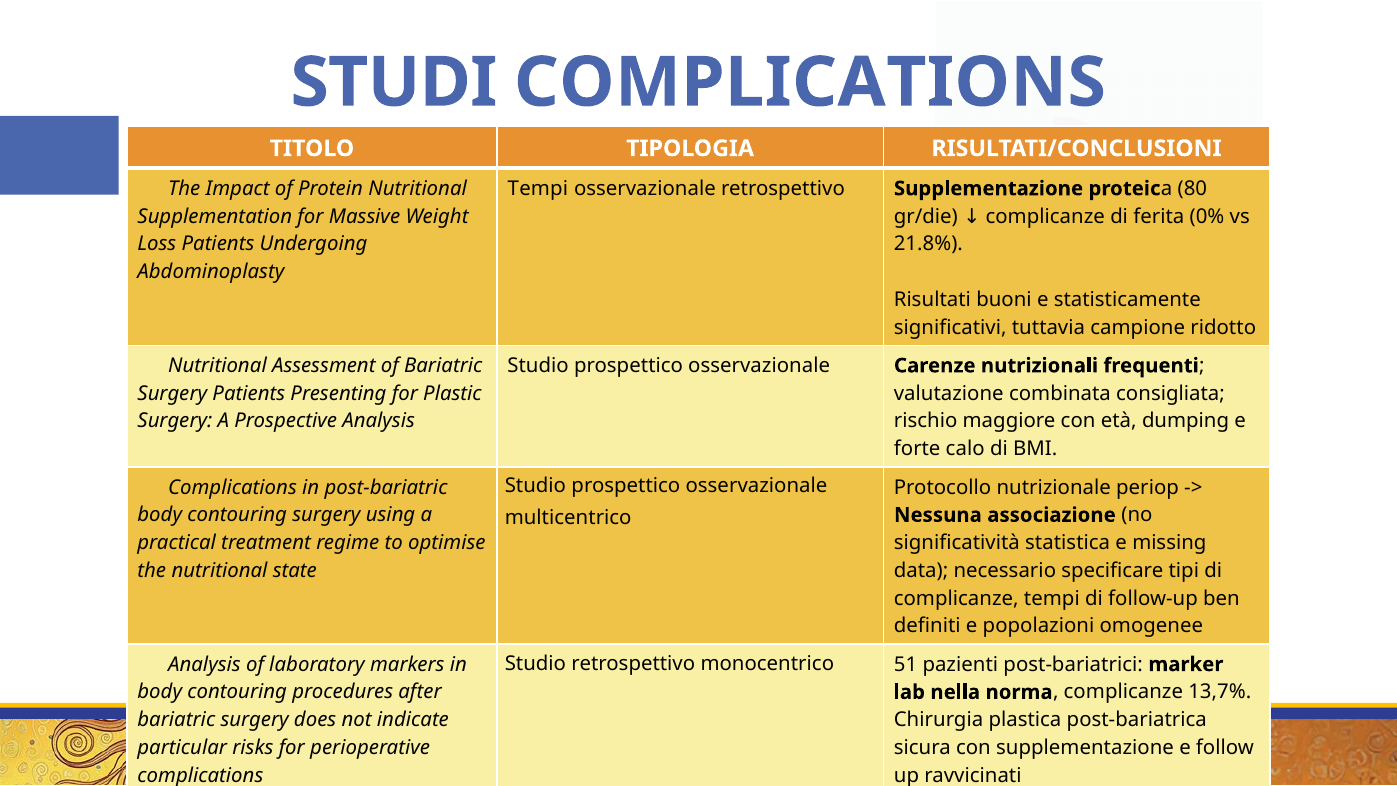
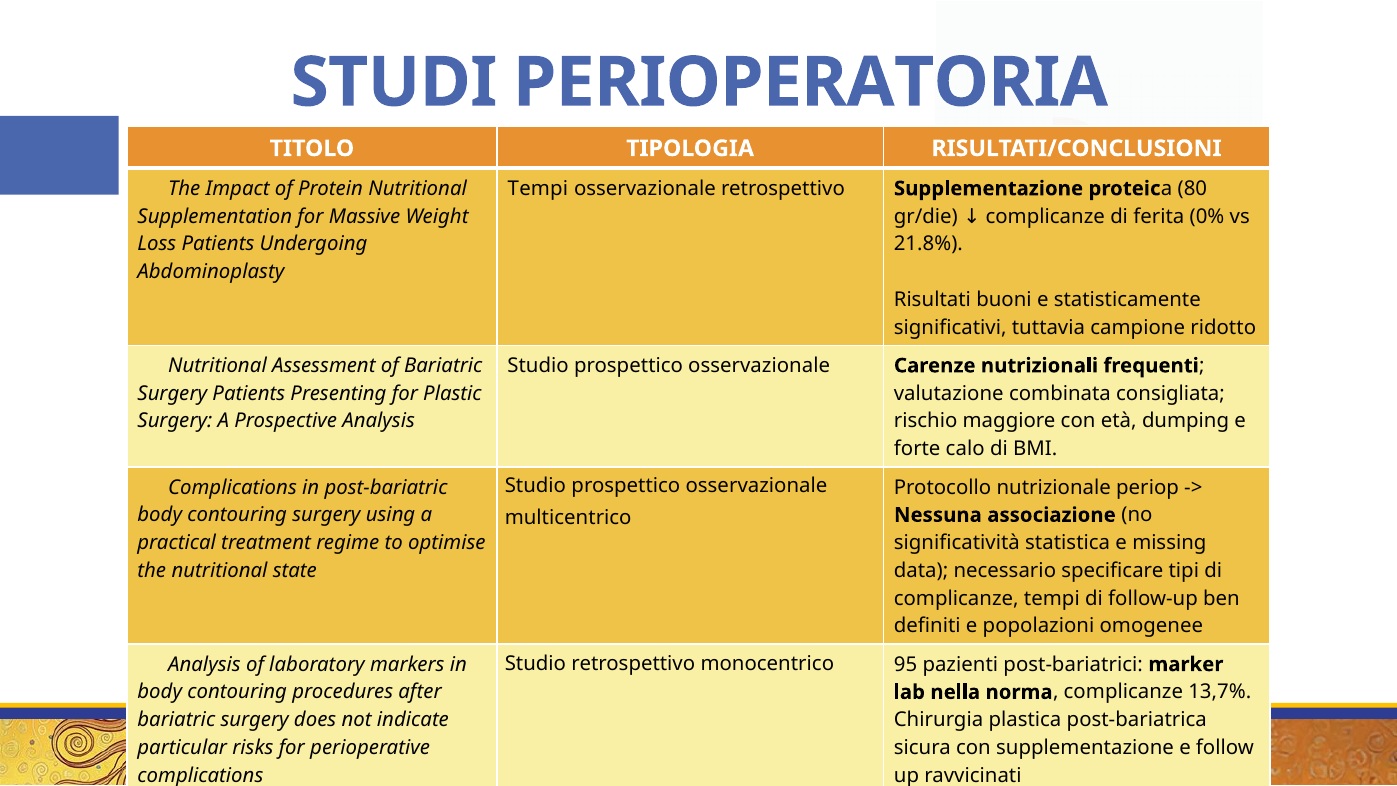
STUDI COMPLICATIONS: COMPLICATIONS -> PERIOPERATORIA (811, 83)
51: 51 -> 95 (906, 664)
